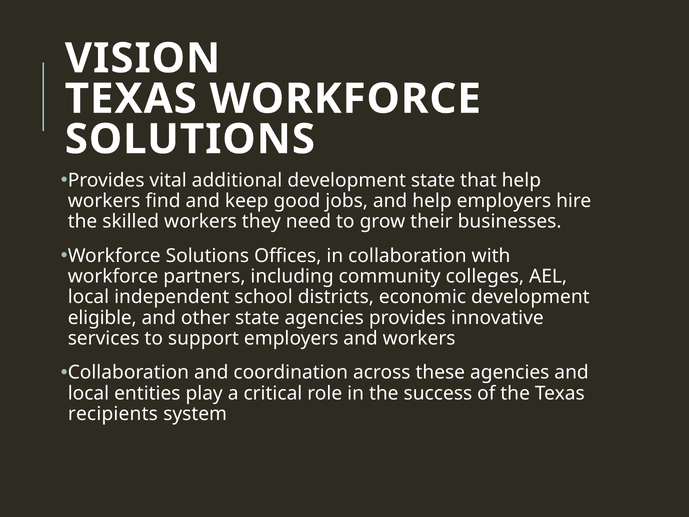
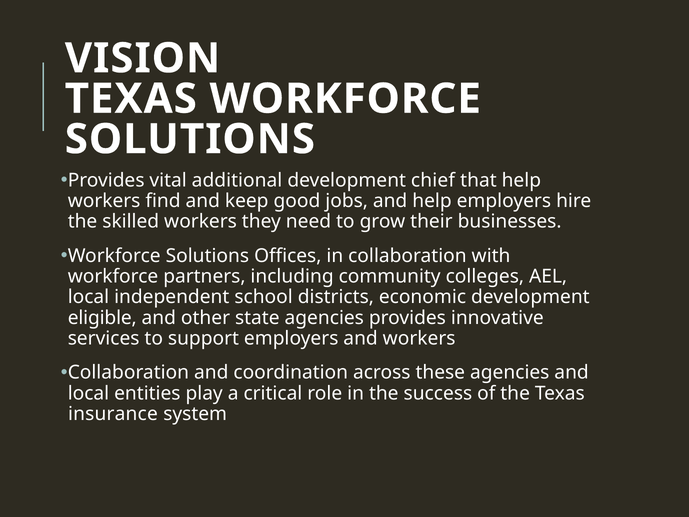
development state: state -> chief (433, 180)
recipients: recipients -> insurance (113, 414)
